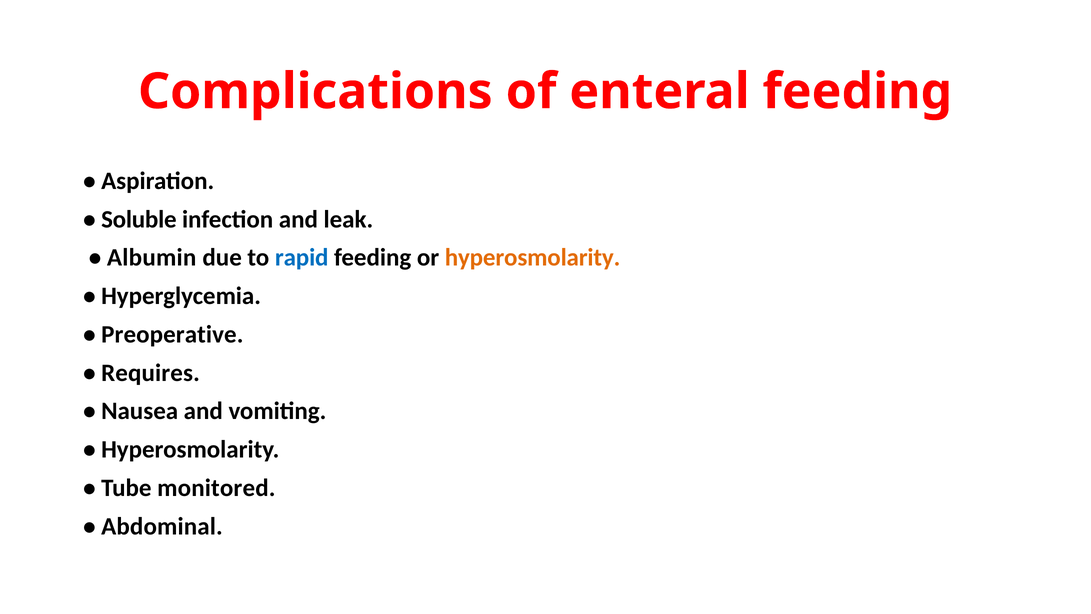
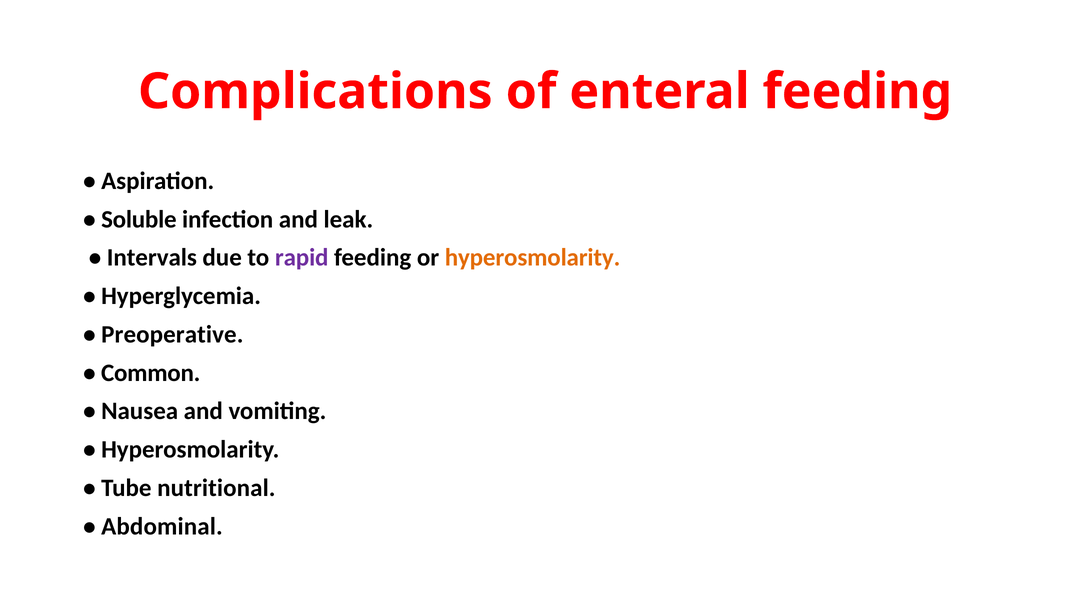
Albumin: Albumin -> Intervals (152, 258)
rapid colour: blue -> purple (302, 258)
Requires: Requires -> Common (151, 373)
monitored: monitored -> nutritional (216, 488)
